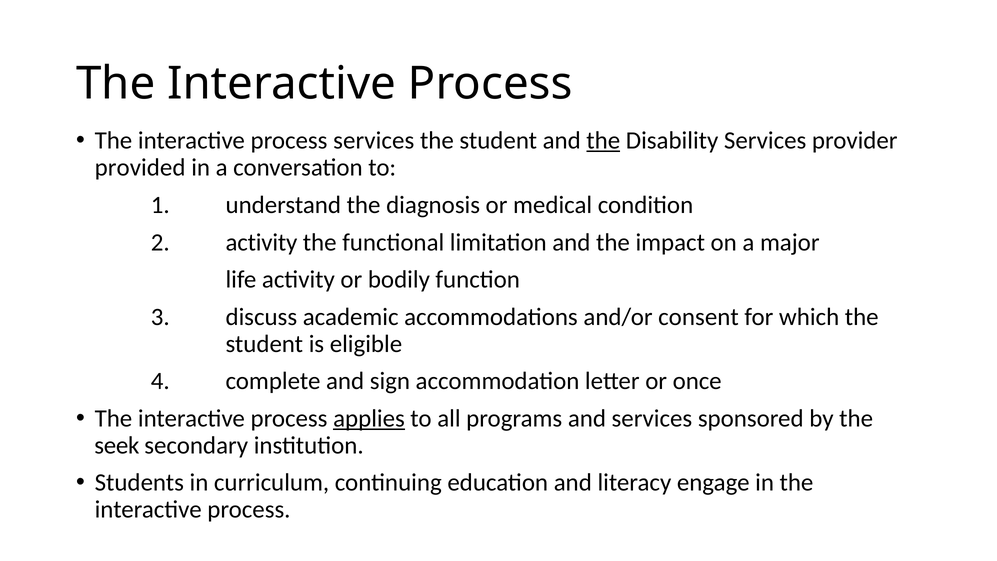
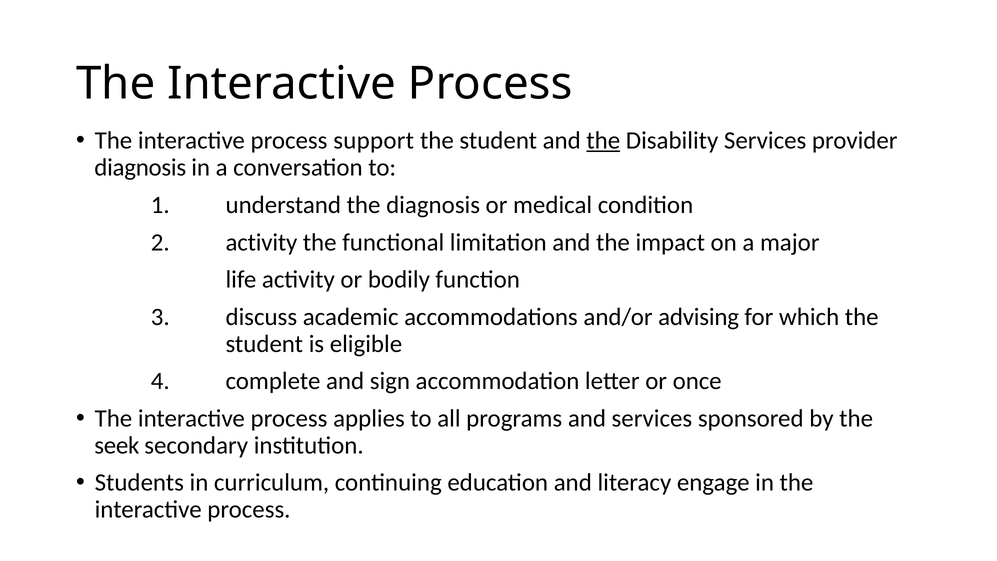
process services: services -> support (374, 141)
provided: provided -> diagnosis (140, 168)
consent: consent -> advising (699, 317)
applies underline: present -> none (369, 418)
